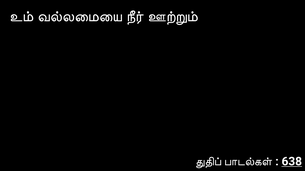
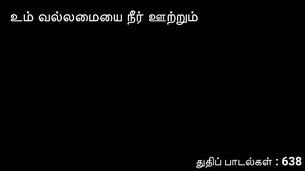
638 underline: present -> none (292, 162)
